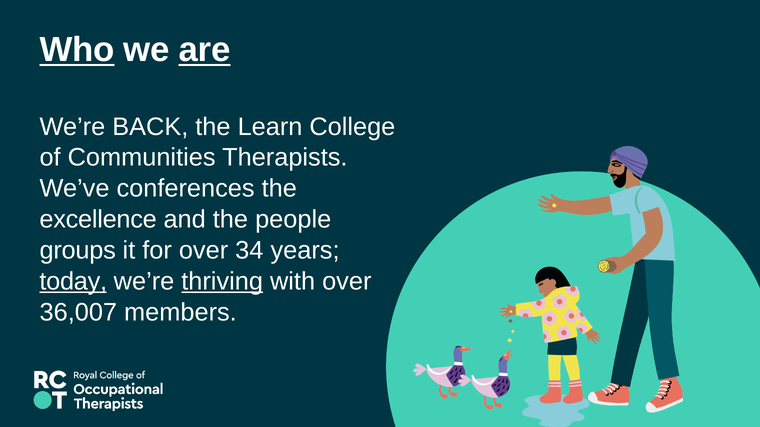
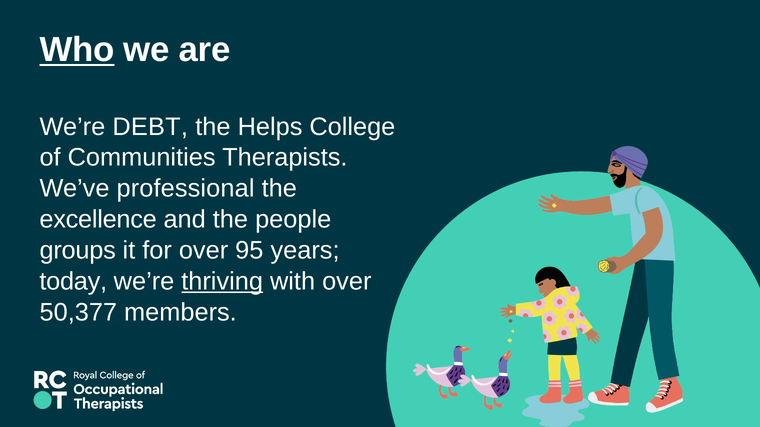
are underline: present -> none (205, 50)
BACK: BACK -> DEBT (150, 127)
Learn: Learn -> Helps (270, 127)
conferences: conferences -> professional (186, 189)
34: 34 -> 95 (249, 251)
today underline: present -> none (73, 282)
36,007: 36,007 -> 50,377 (78, 313)
